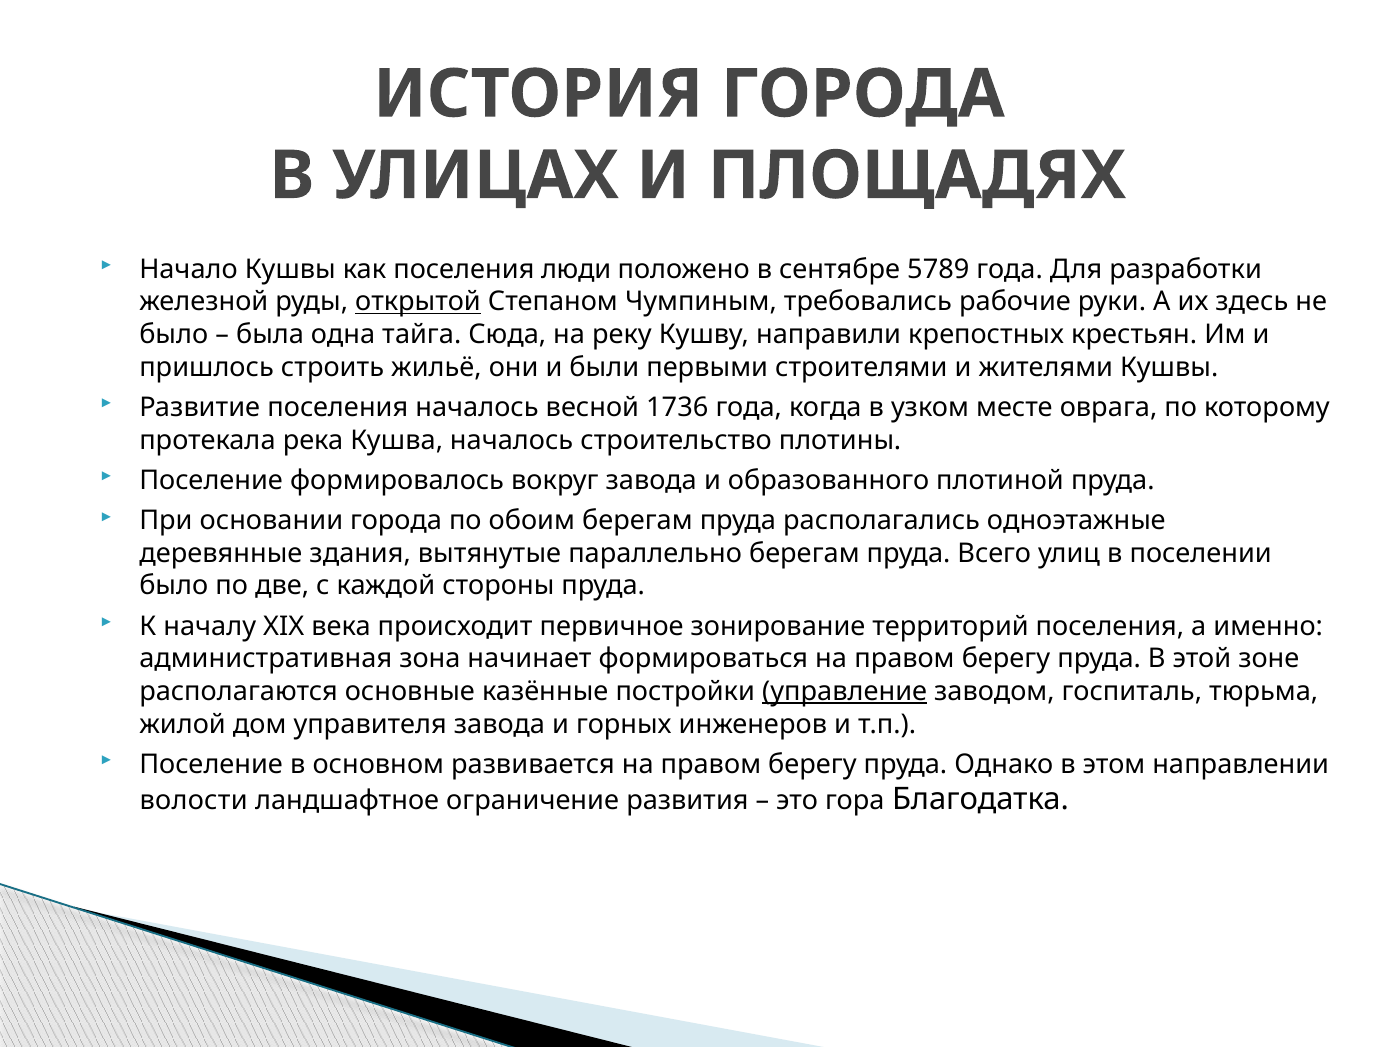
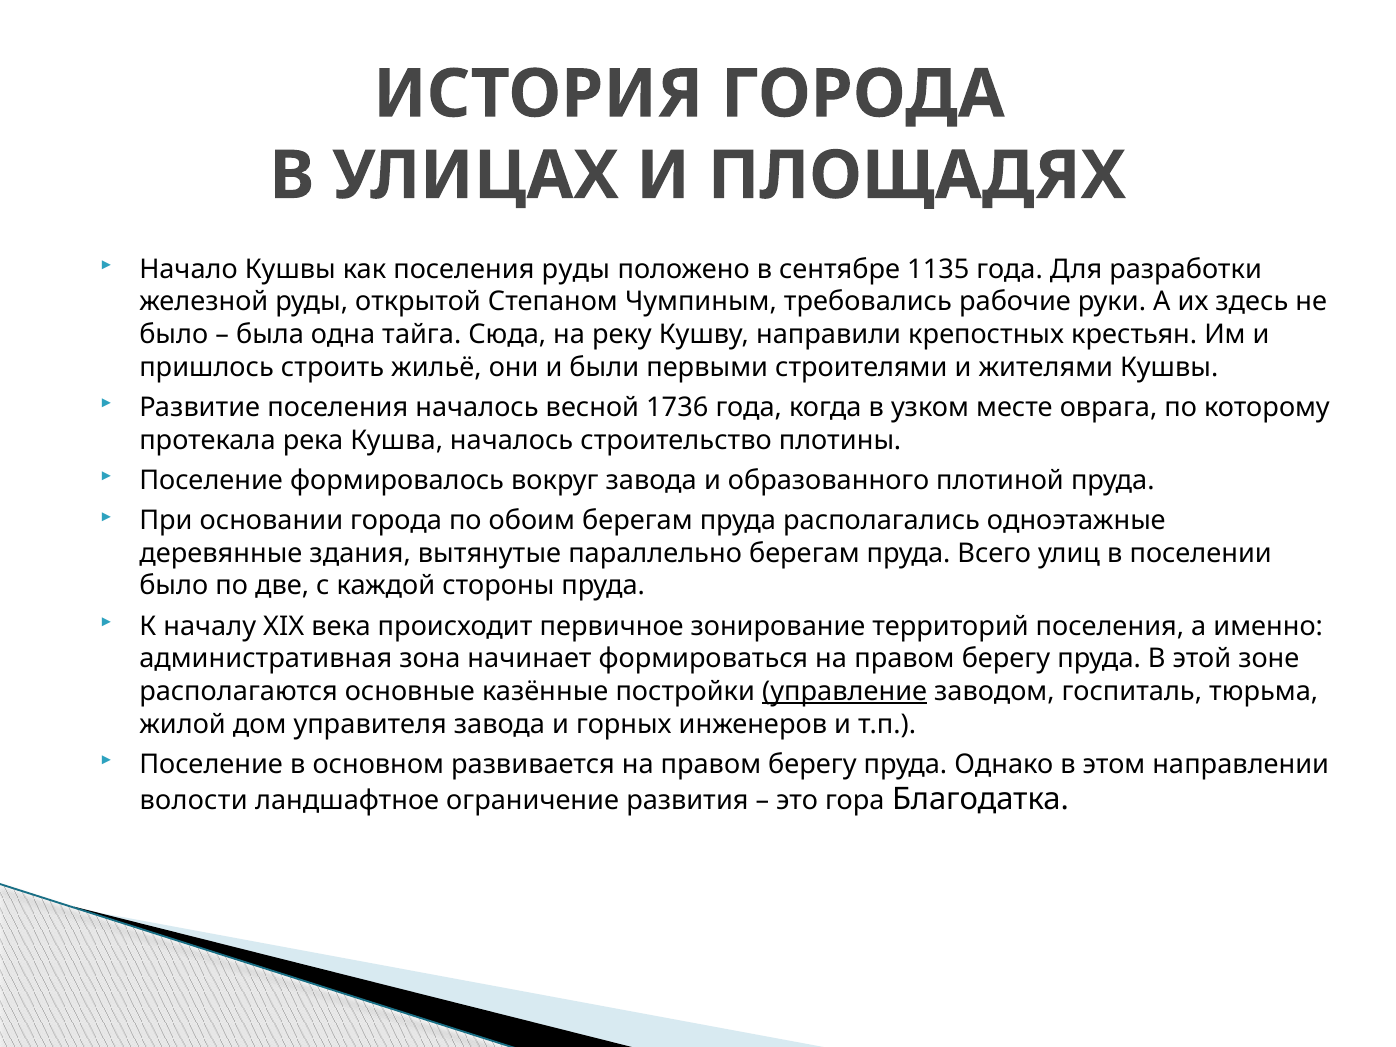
поселения люди: люди -> руды (576, 269)
5789: 5789 -> 1135 (938, 269)
открытой underline: present -> none (418, 302)
